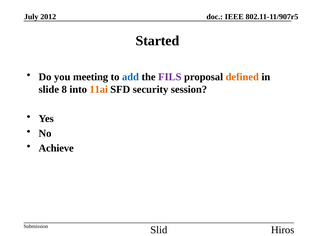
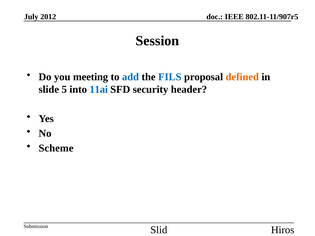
Started: Started -> Session (157, 41)
FILS colour: purple -> blue (170, 77)
8: 8 -> 5 (64, 89)
11ai colour: orange -> blue (99, 89)
session: session -> header (189, 89)
Achieve: Achieve -> Scheme (56, 148)
